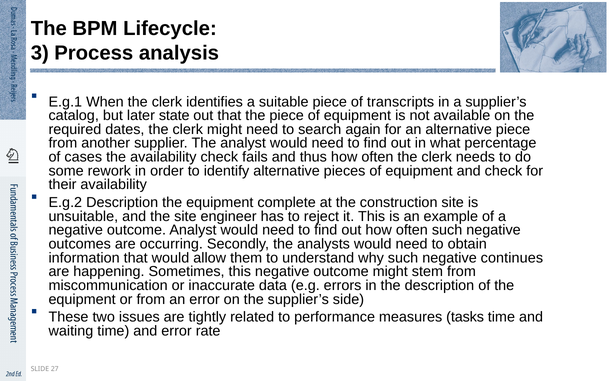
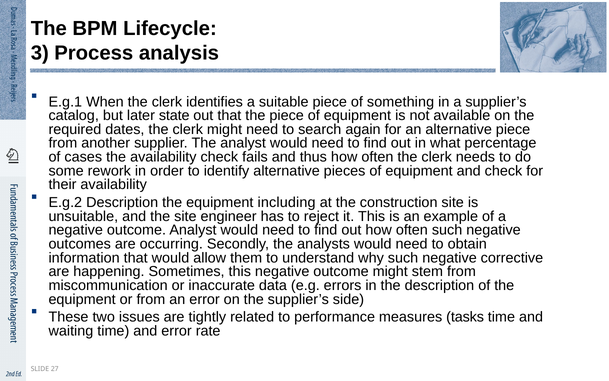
transcripts: transcripts -> something (401, 102)
complete: complete -> including (287, 202)
continues: continues -> corrective (512, 258)
